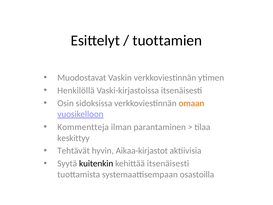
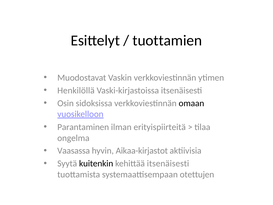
omaan colour: orange -> black (191, 103)
Kommentteja: Kommentteja -> Parantaminen (83, 127)
parantaminen: parantaminen -> erityispiirteitä (160, 127)
keskittyy: keskittyy -> ongelma (73, 138)
Tehtävät: Tehtävät -> Vaasassa (74, 151)
osastoilla: osastoilla -> otettujen (197, 174)
